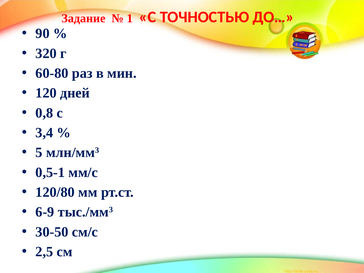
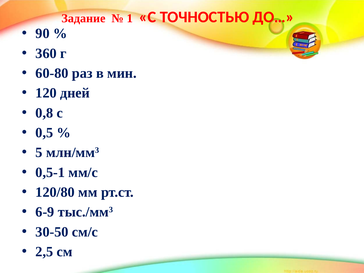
320: 320 -> 360 (46, 53)
3,4: 3,4 -> 0,5 (44, 133)
